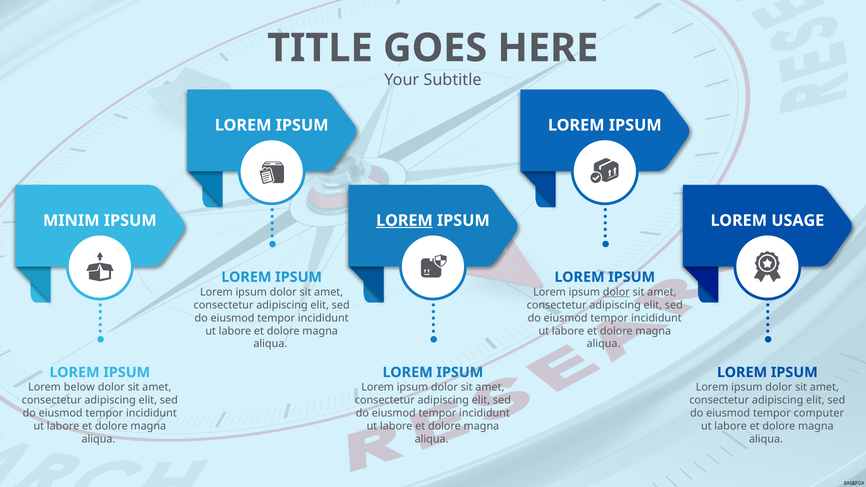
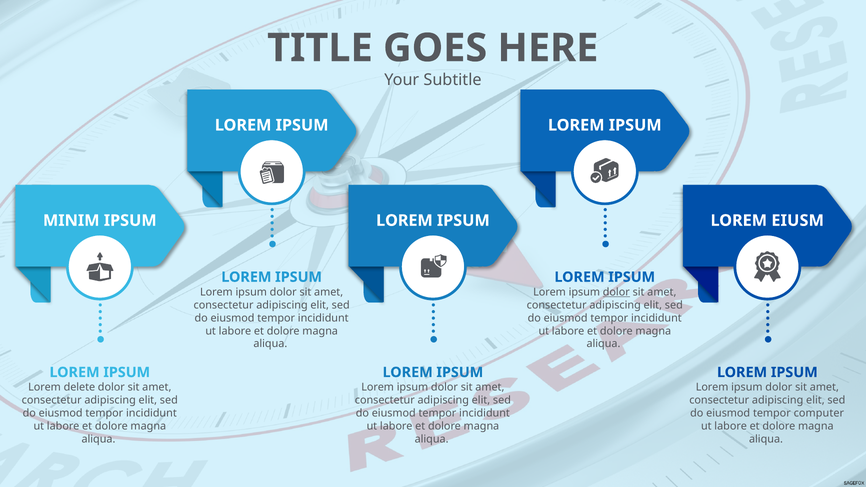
LOREM underline: present -> none (404, 221)
USAGE: USAGE -> EIUSM (798, 221)
below: below -> delete (79, 387)
